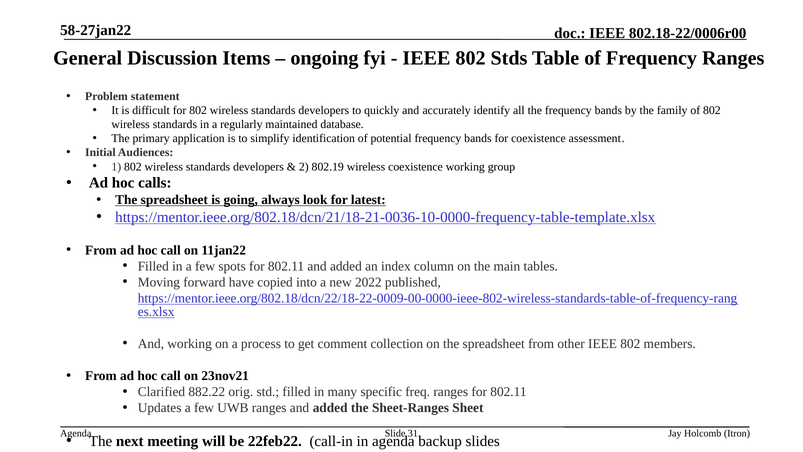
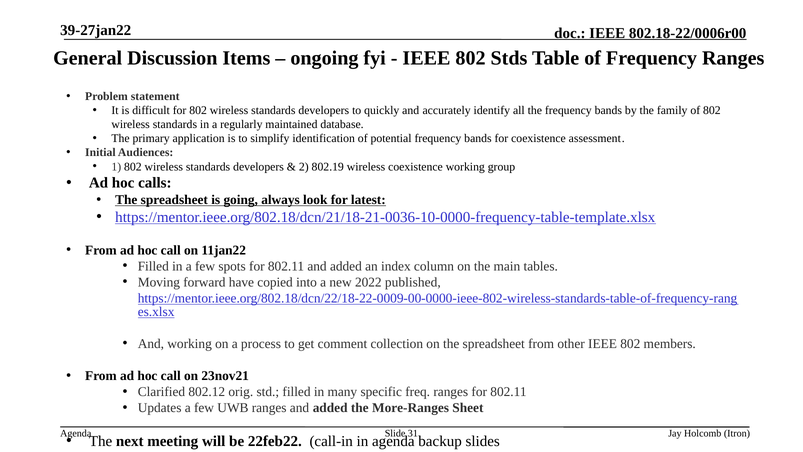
58-27jan22: 58-27jan22 -> 39-27jan22 (96, 30)
882.22: 882.22 -> 802.12 (207, 392)
Sheet-Ranges: Sheet-Ranges -> More-Ranges (411, 408)
